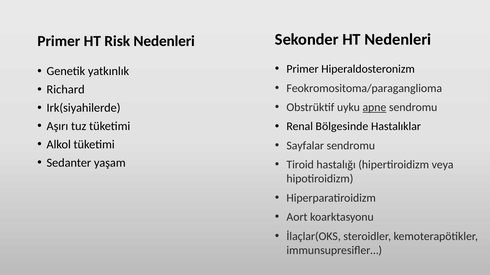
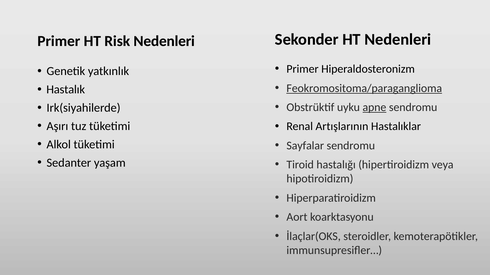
Feokromositoma/paraganglioma underline: none -> present (364, 88)
Richard: Richard -> Hastalık (66, 90)
Bölgesinde: Bölgesinde -> Artışlarının (342, 127)
